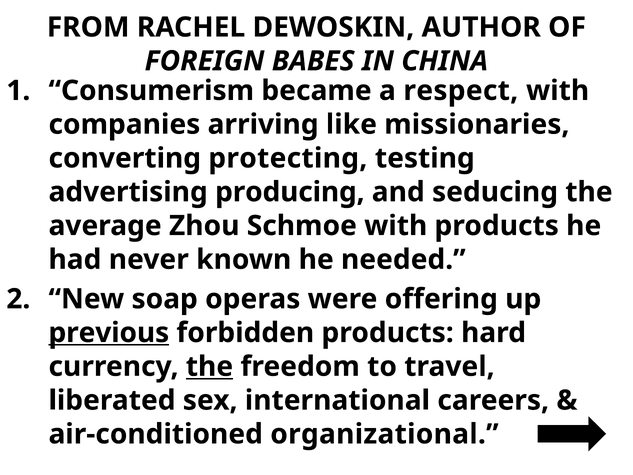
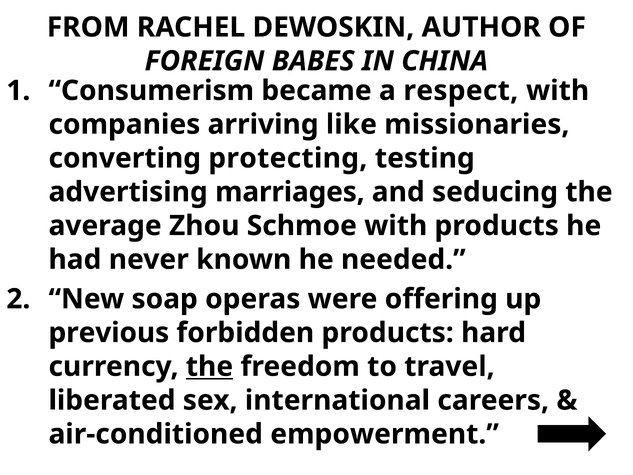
producing: producing -> marriages (290, 192)
previous underline: present -> none (109, 333)
organizational: organizational -> empowerment (385, 434)
